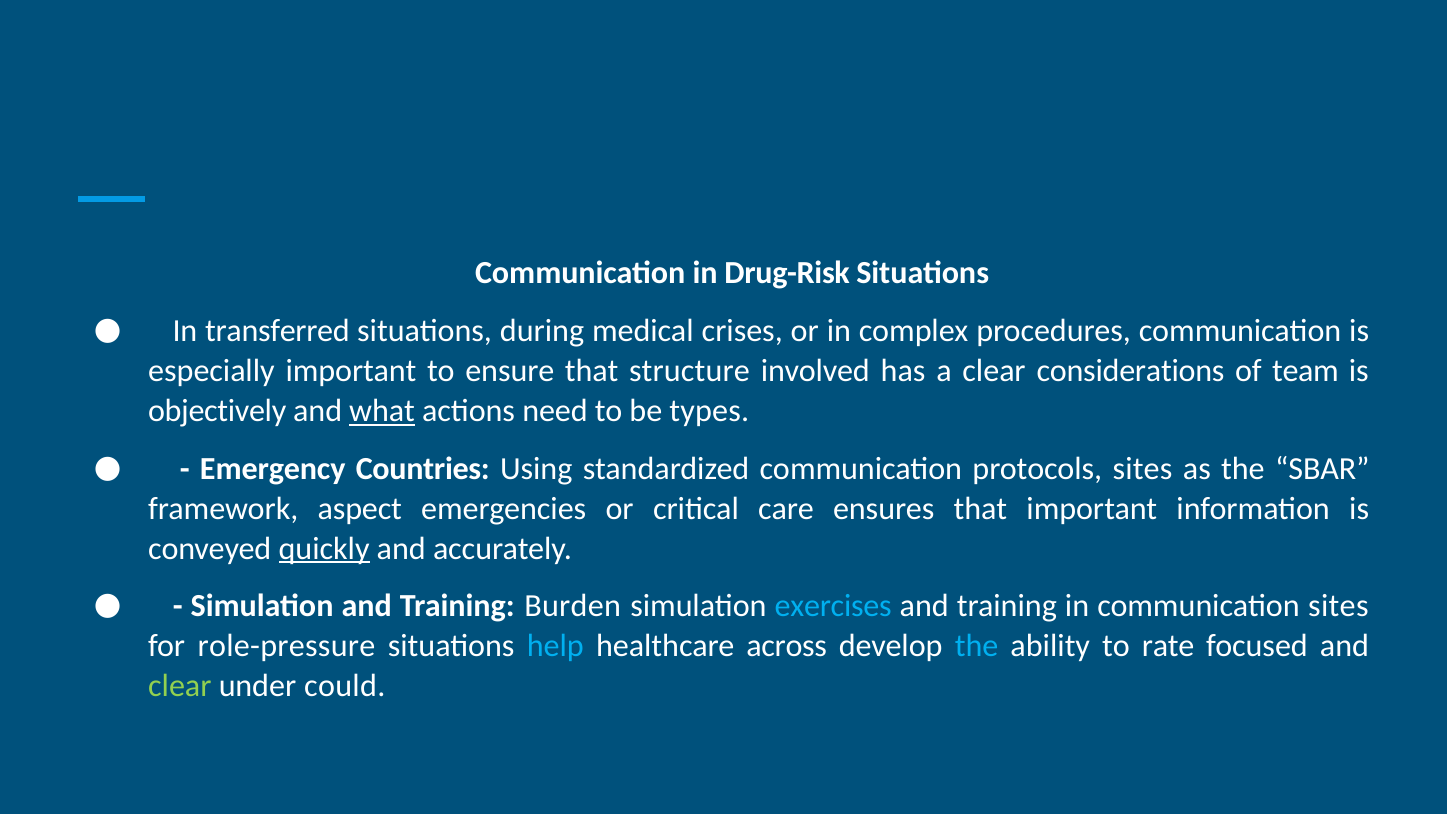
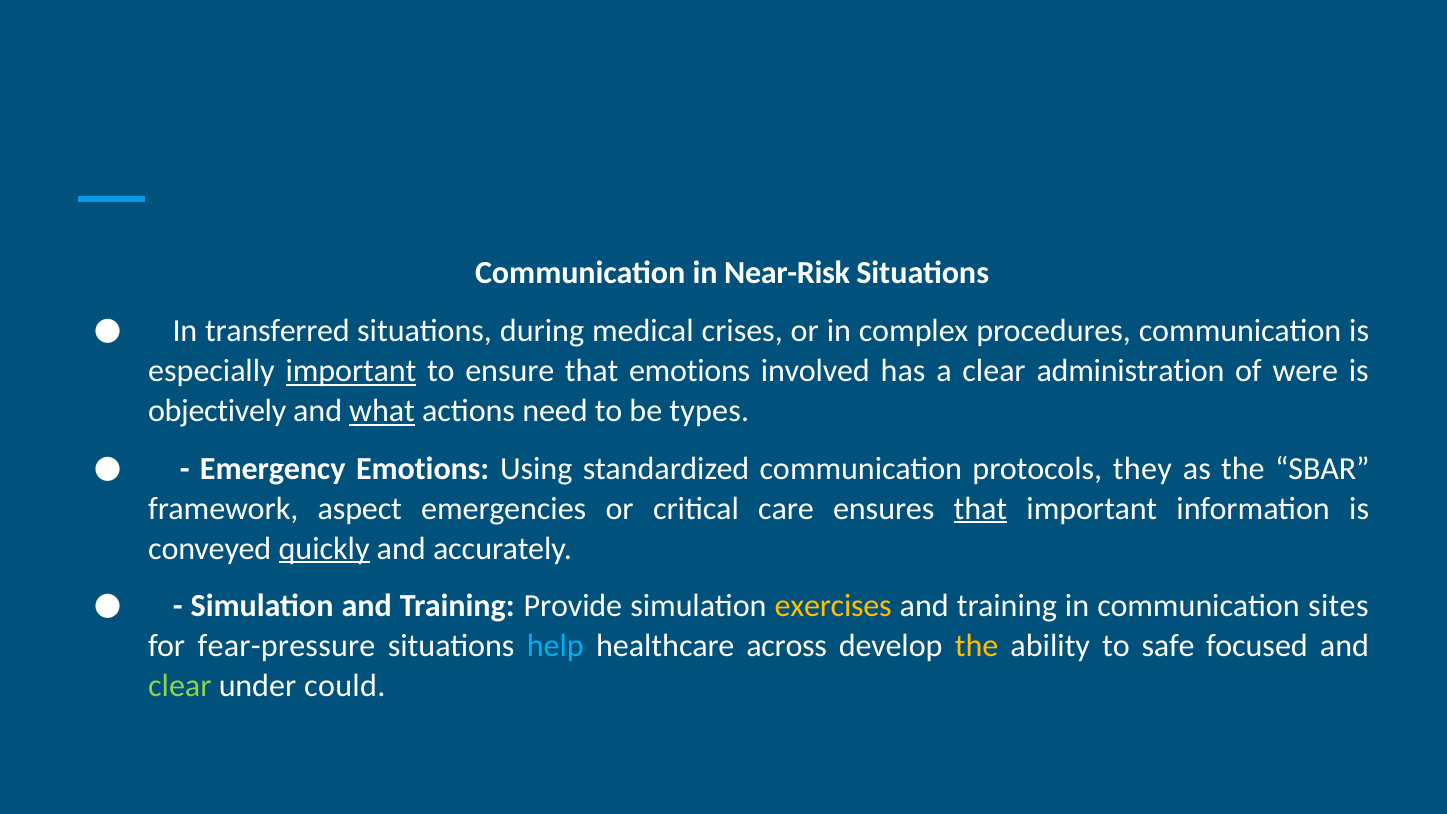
Drug-Risk: Drug-Risk -> Near-Risk (787, 273)
important underline: none -> present (351, 371)
that structure: structure -> emotions (690, 371)
considerations: considerations -> administration (1131, 371)
team: team -> were (1305, 371)
Emergency Countries: Countries -> Emotions (423, 469)
protocols sites: sites -> they (1142, 469)
that underline: none -> present (980, 509)
Burden: Burden -> Provide (573, 606)
exercises colour: light blue -> yellow (833, 606)
role-pressure: role-pressure -> fear-pressure (287, 646)
the colour: light blue -> yellow (977, 646)
rate: rate -> safe (1168, 646)
